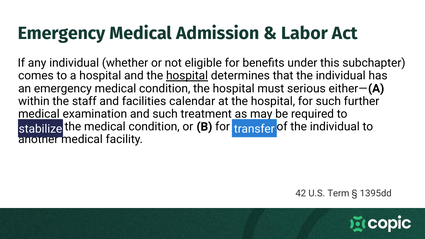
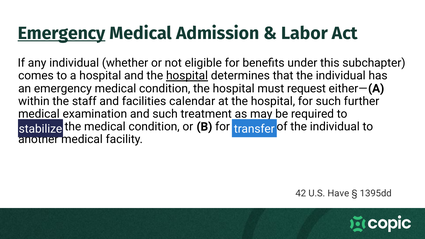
Emergency underline: none -> present (62, 33)
serious: serious -> request (306, 89)
Term: Term -> Have (338, 193)
